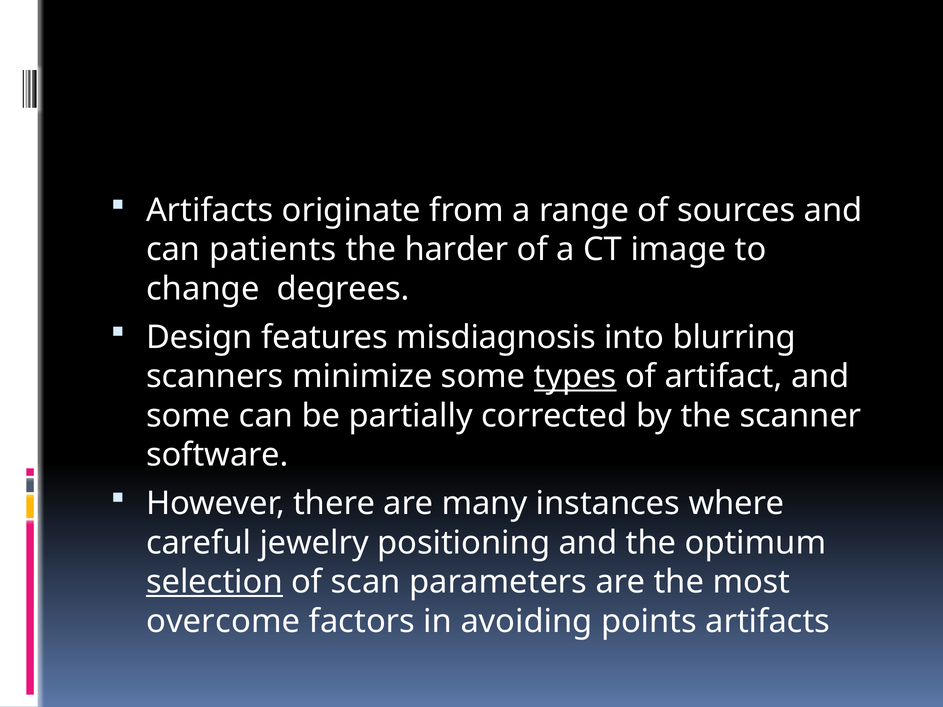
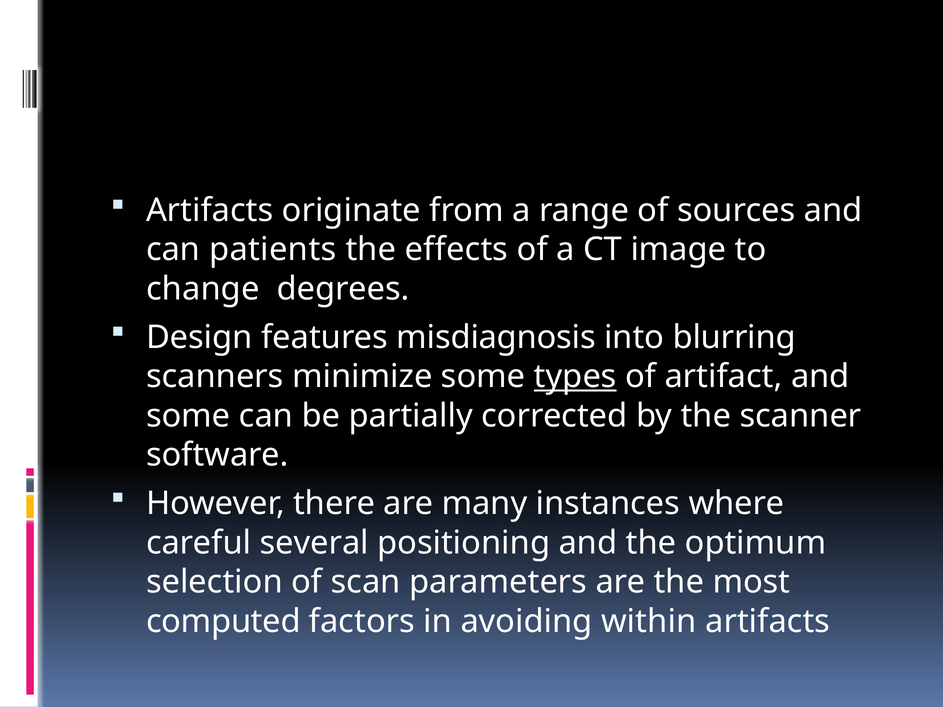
harder: harder -> effects (456, 250)
jewelry: jewelry -> several (314, 543)
selection underline: present -> none (214, 582)
overcome: overcome -> computed (223, 622)
points: points -> within (649, 622)
